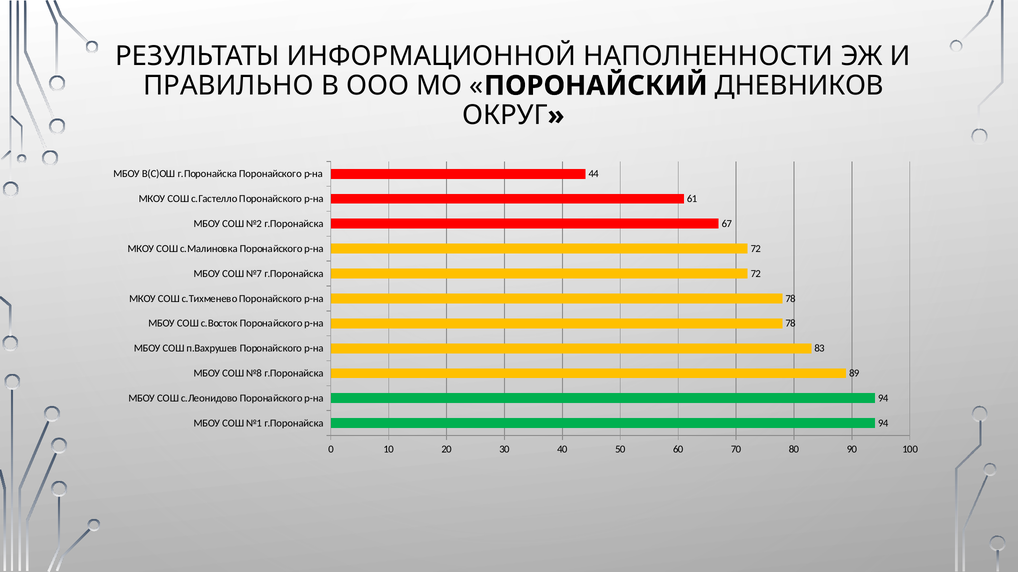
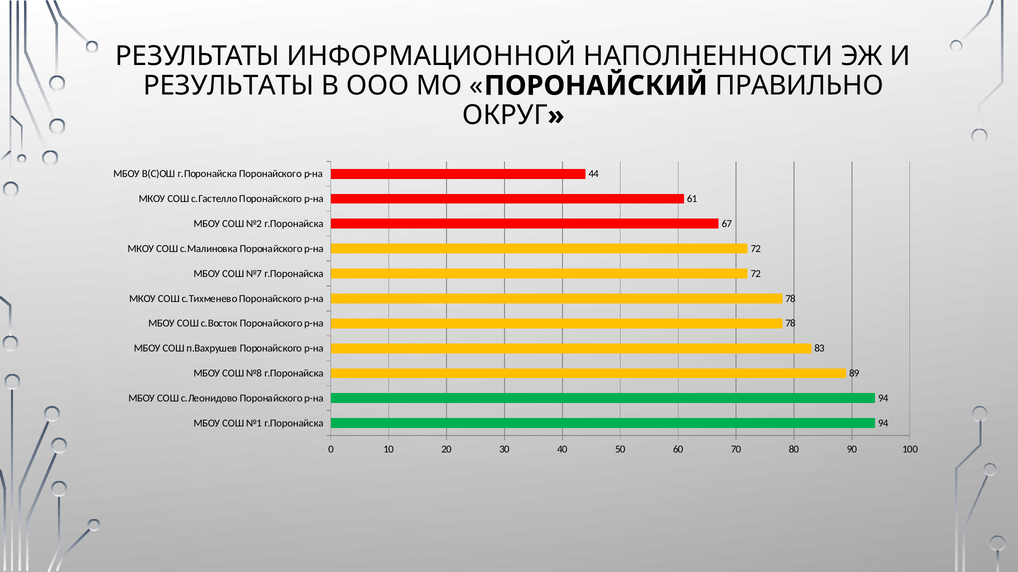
ПРАВИЛЬНО: ПРАВИЛЬНО -> РЕЗУЛЬТАТЫ (229, 86)
ДНЕВНИКОВ: ДНЕВНИКОВ -> ПРАВИЛЬНО (799, 86)
